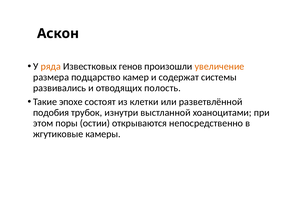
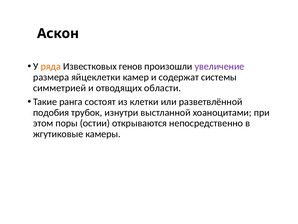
увеличение colour: orange -> purple (219, 66)
подцарство: подцарство -> яйцеклетки (96, 77)
развивались: развивались -> симметрией (60, 88)
полость: полость -> области (163, 88)
эпохе: эпохе -> ранга (71, 102)
